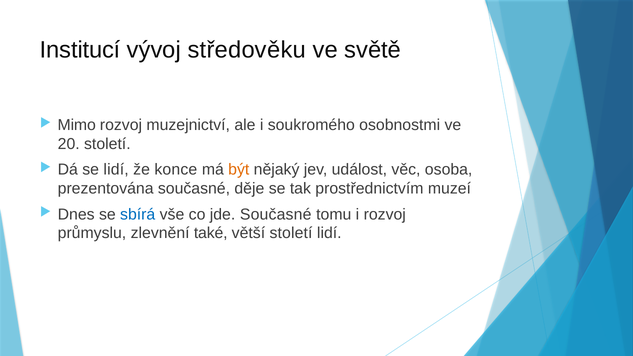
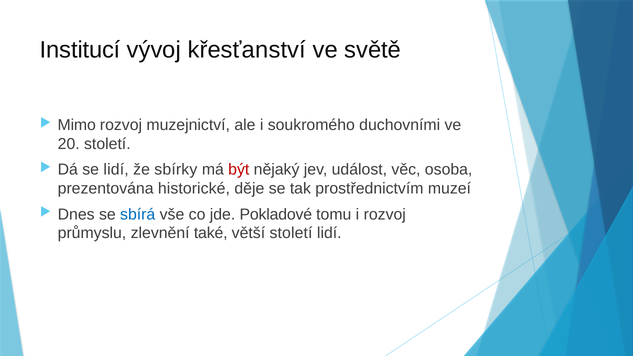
středověku: středověku -> křesťanství (247, 50)
osobnostmi: osobnostmi -> duchovními (400, 125)
konce: konce -> sbírky (176, 170)
být colour: orange -> red (239, 170)
prezentována současné: současné -> historické (194, 189)
jde Současné: Současné -> Pokladové (276, 214)
